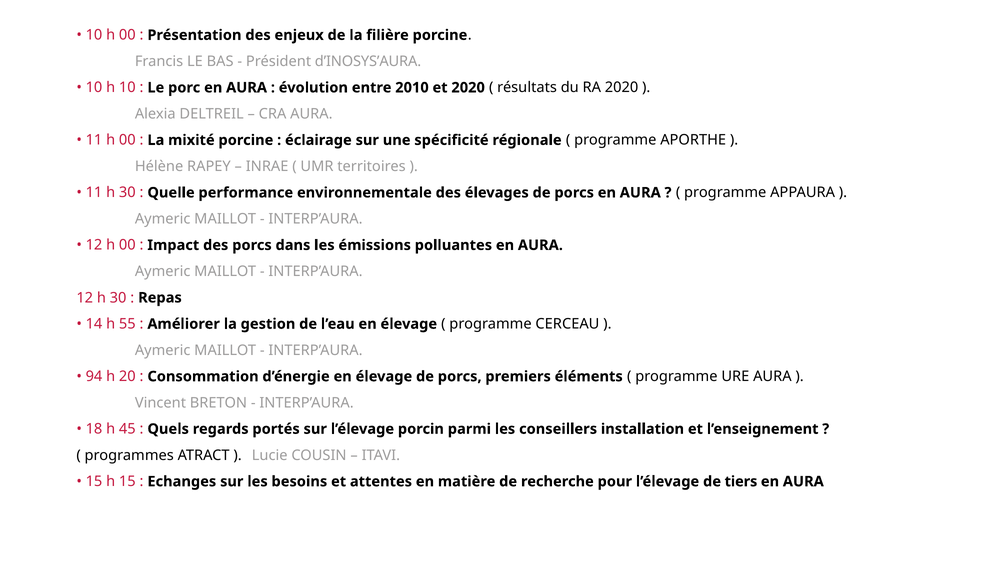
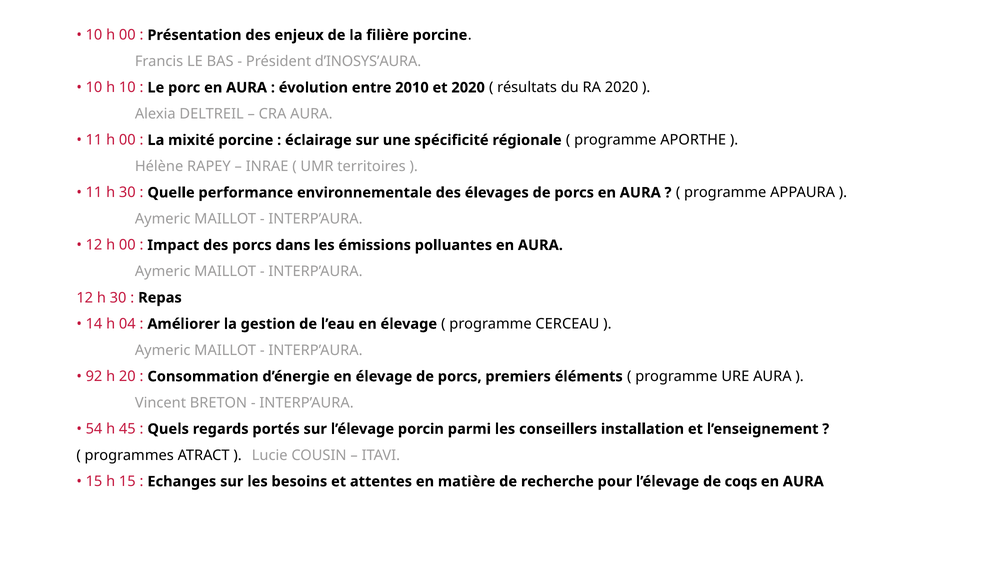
55: 55 -> 04 (127, 324)
94: 94 -> 92 (94, 376)
18: 18 -> 54 (94, 429)
tiers: tiers -> coqs (741, 481)
